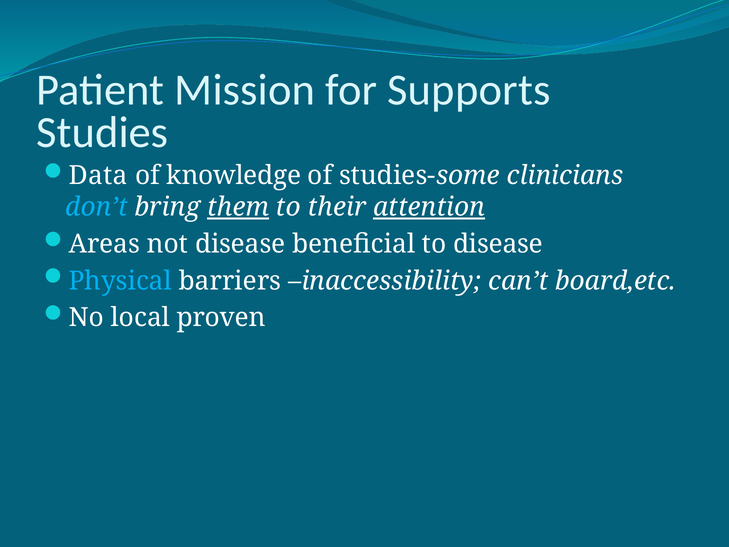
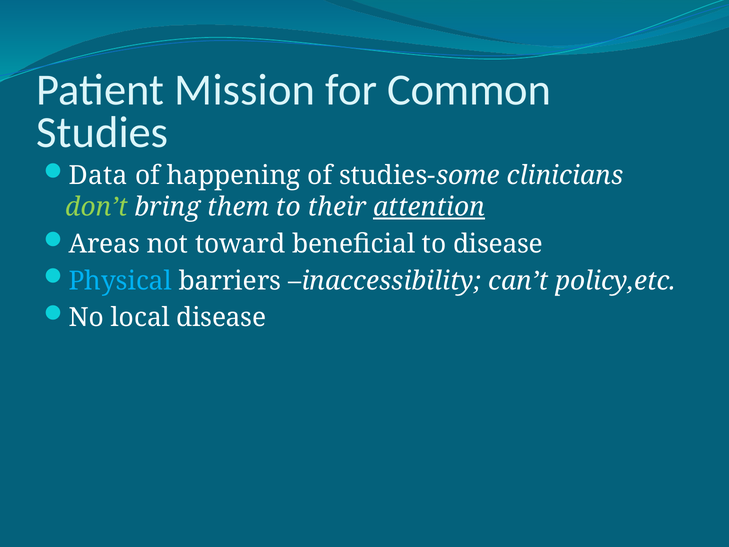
Supports: Supports -> Common (469, 90)
knowledge: knowledge -> happening (234, 176)
don’t colour: light blue -> light green (97, 207)
them underline: present -> none (238, 207)
not disease: disease -> toward (240, 244)
board,etc: board,etc -> policy,etc (616, 281)
local proven: proven -> disease (221, 318)
